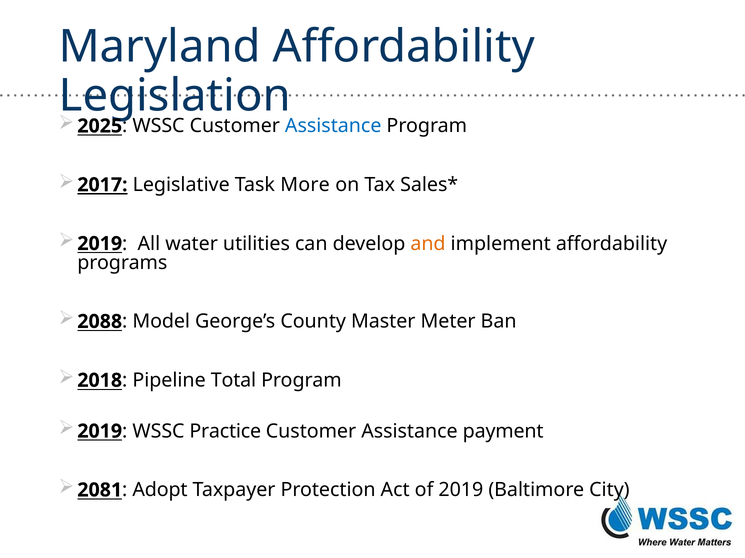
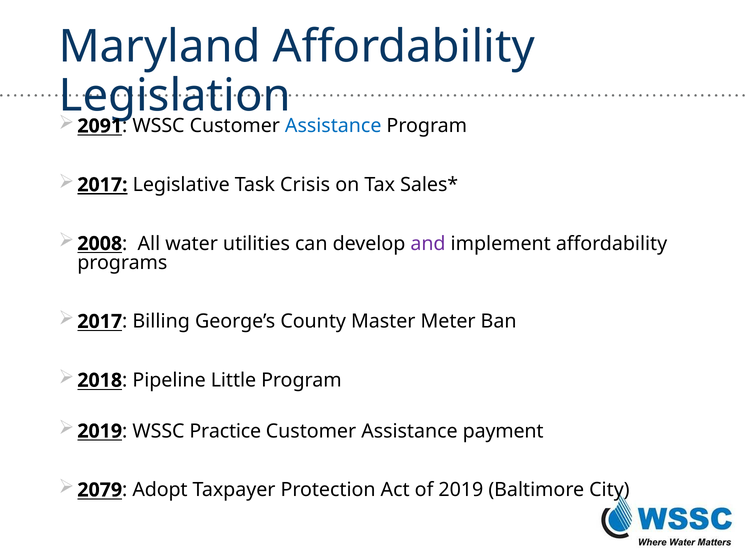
2025: 2025 -> 2091 (100, 126)
More: More -> Crisis (305, 185)
2019: 2019 -> 2008 (100, 244)
and colour: orange -> purple (428, 244)
2088: 2088 -> 2017 (100, 322)
Model: Model -> Billing (161, 322)
Total: Total -> Little (233, 381)
2081: 2081 -> 2079 (100, 491)
